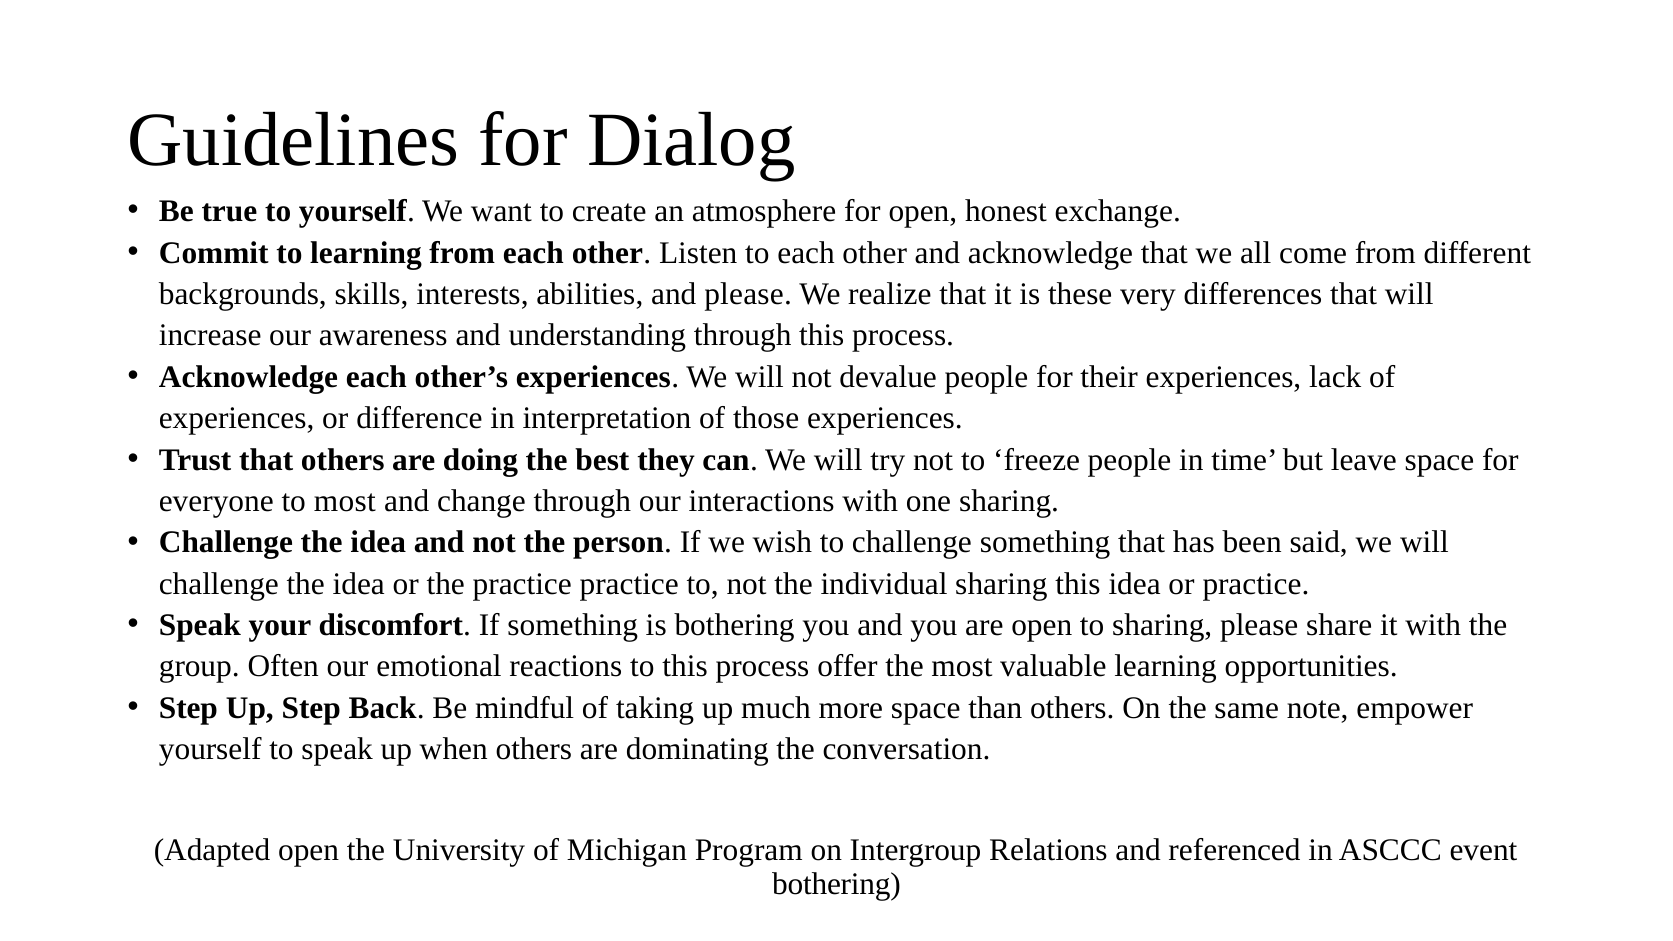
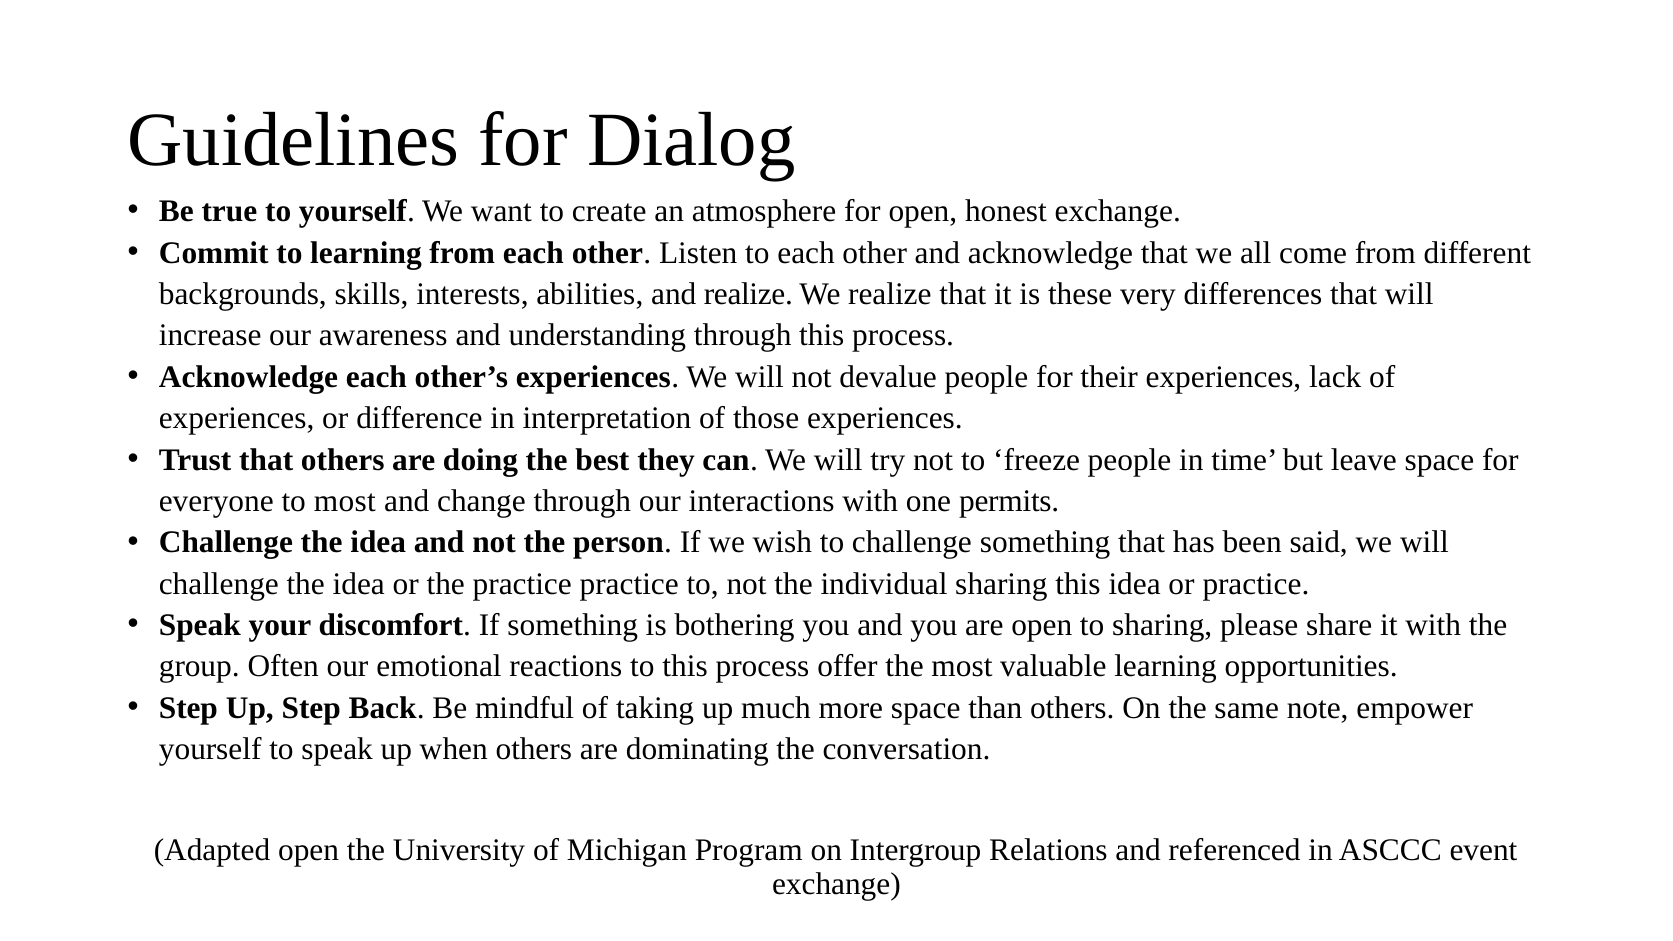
and please: please -> realize (748, 294)
one sharing: sharing -> permits (1009, 501)
bothering: bothering -> exchange (836, 884)
